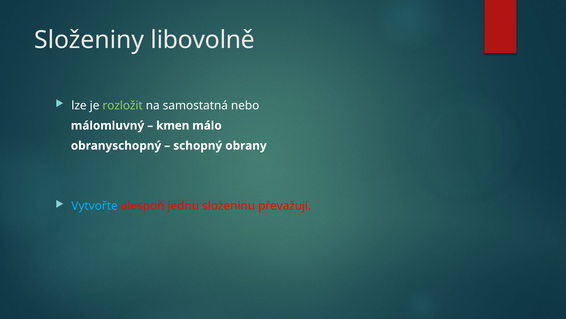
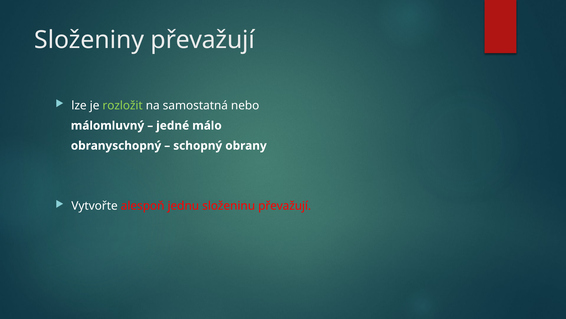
Složeniny libovolně: libovolně -> převažují (203, 40)
kmen: kmen -> jedné (173, 125)
Vytvořte colour: light blue -> white (95, 206)
